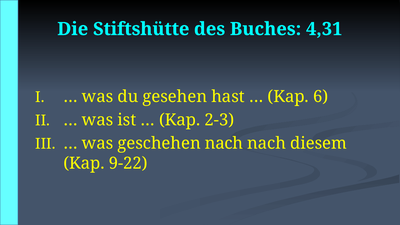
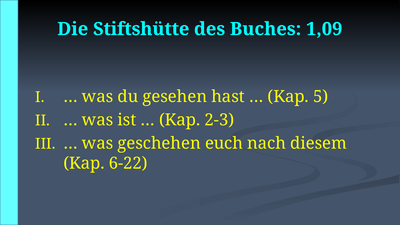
4,31: 4,31 -> 1,09 (324, 29)
6: 6 -> 5 (321, 97)
geschehen nach: nach -> euch (224, 143)
9-22: 9-22 -> 6-22 (128, 163)
